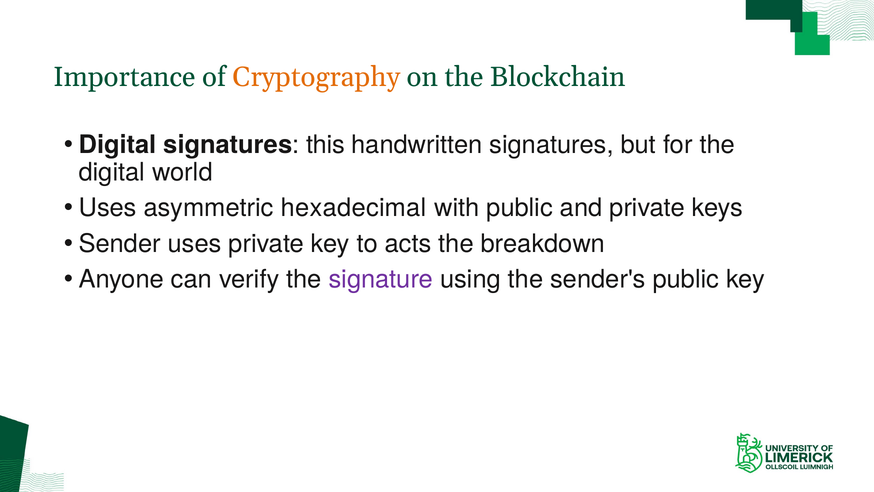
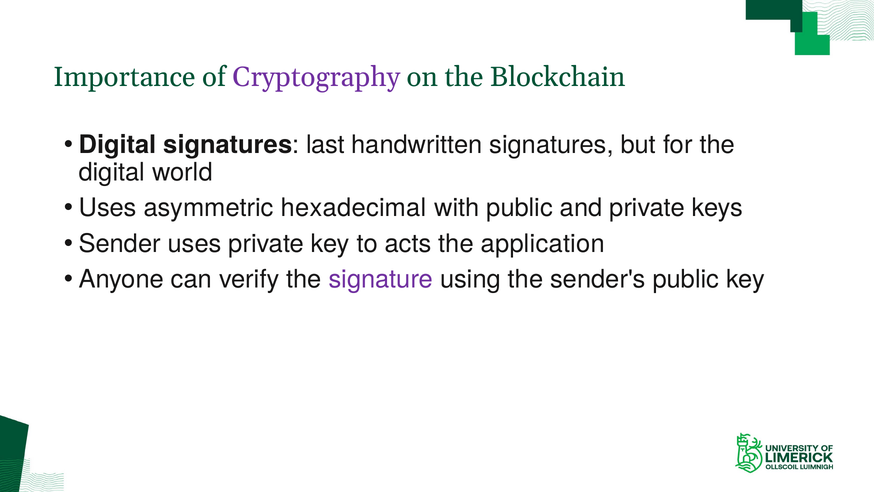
Cryptography colour: orange -> purple (317, 77)
this: this -> last (325, 145)
breakdown: breakdown -> application (543, 244)
